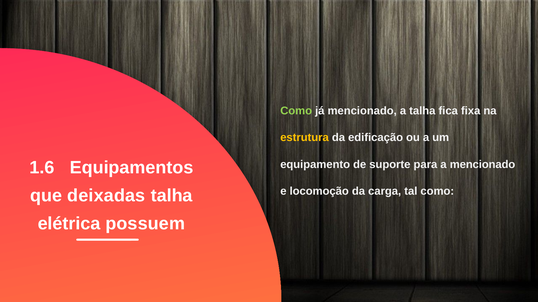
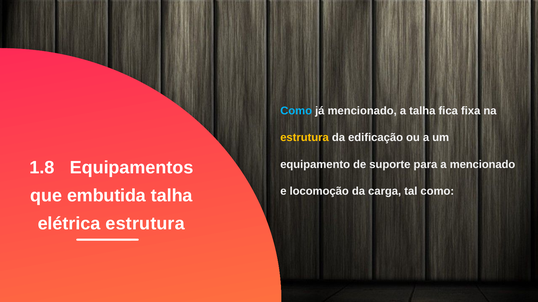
Como colour: light green -> light blue (296, 111)
1.6: 1.6 -> 1.8 (42, 168)
deixadas: deixadas -> embutida (106, 196)
elétrica possuem: possuem -> estrutura (145, 224)
